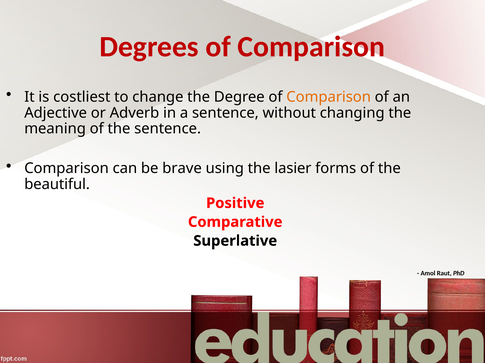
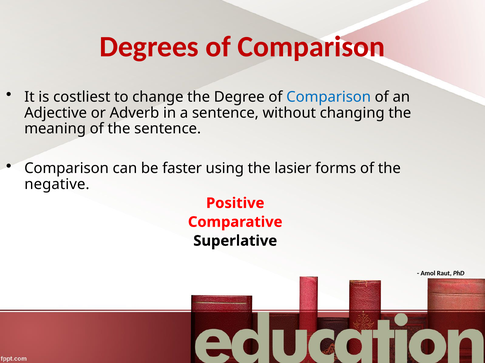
Comparison colour: orange -> blue (329, 97)
brave: brave -> faster (182, 169)
beautiful: beautiful -> negative (57, 185)
